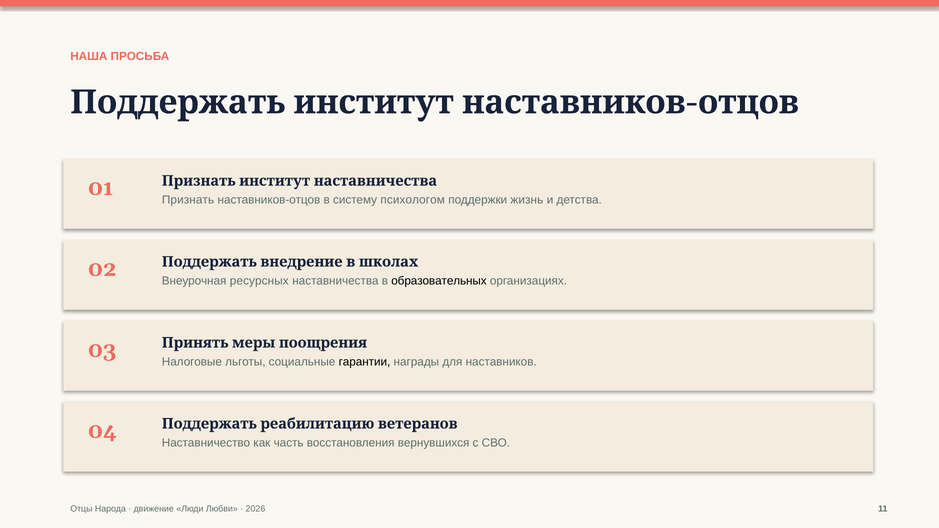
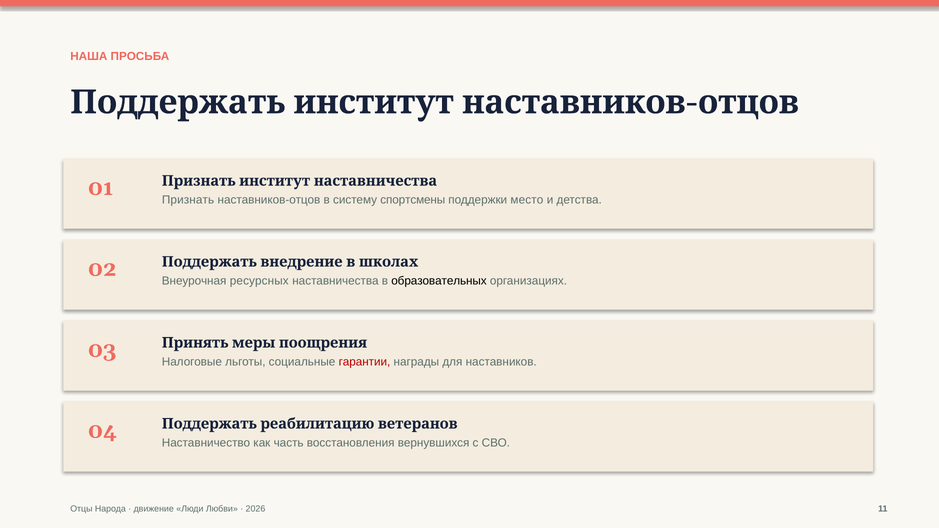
психологом: психологом -> спортсмены (413, 200)
жизнь: жизнь -> место (527, 200)
гарантии colour: black -> red (364, 362)
